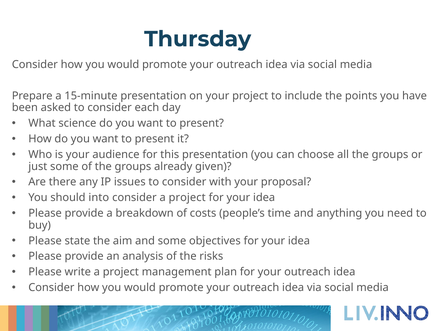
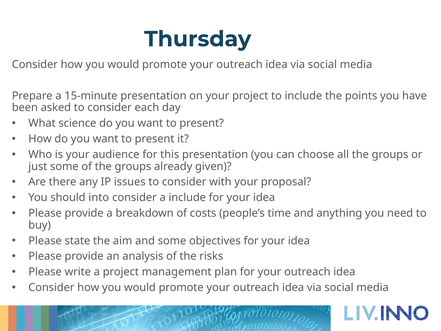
consider a project: project -> include (187, 197)
